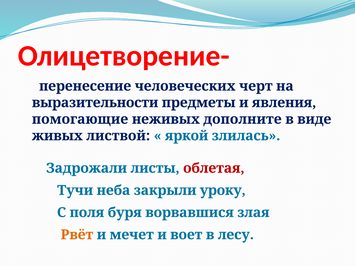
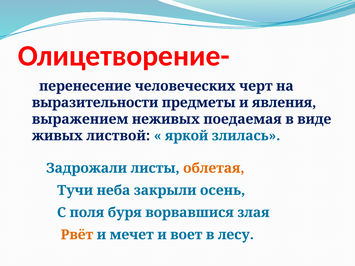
помогающие: помогающие -> выражением (80, 119)
дополните: дополните -> поедаемая (243, 119)
облетая colour: red -> orange (214, 168)
уроку: уроку -> осень (223, 191)
